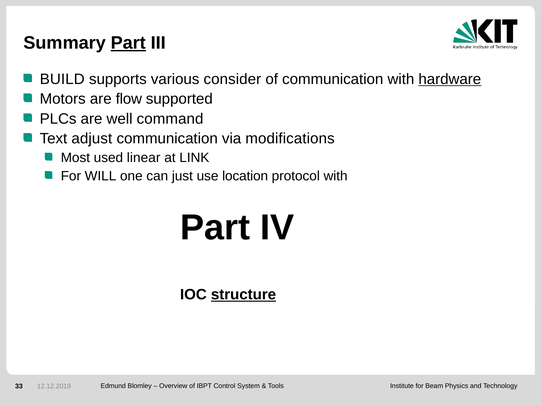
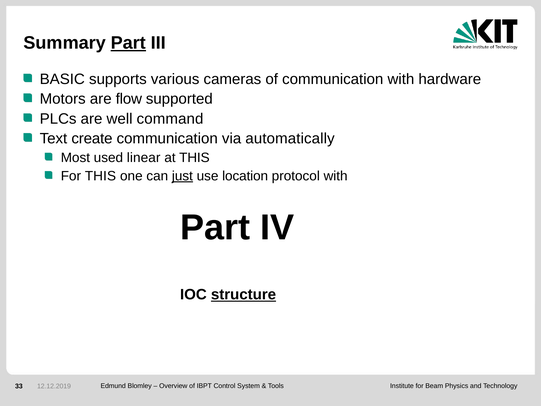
BUILD: BUILD -> BASIC (62, 79)
consider: consider -> cameras (232, 79)
hardware underline: present -> none (450, 79)
adjust: adjust -> create (92, 139)
modifications: modifications -> automatically (290, 139)
at LINK: LINK -> THIS (194, 158)
For WILL: WILL -> THIS (100, 176)
just underline: none -> present (182, 176)
